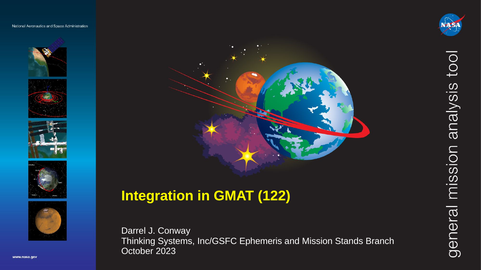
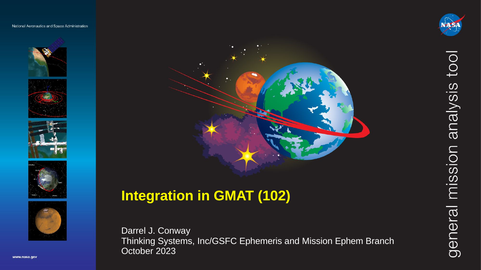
122: 122 -> 102 (274, 196)
Stands: Stands -> Ephem (349, 242)
